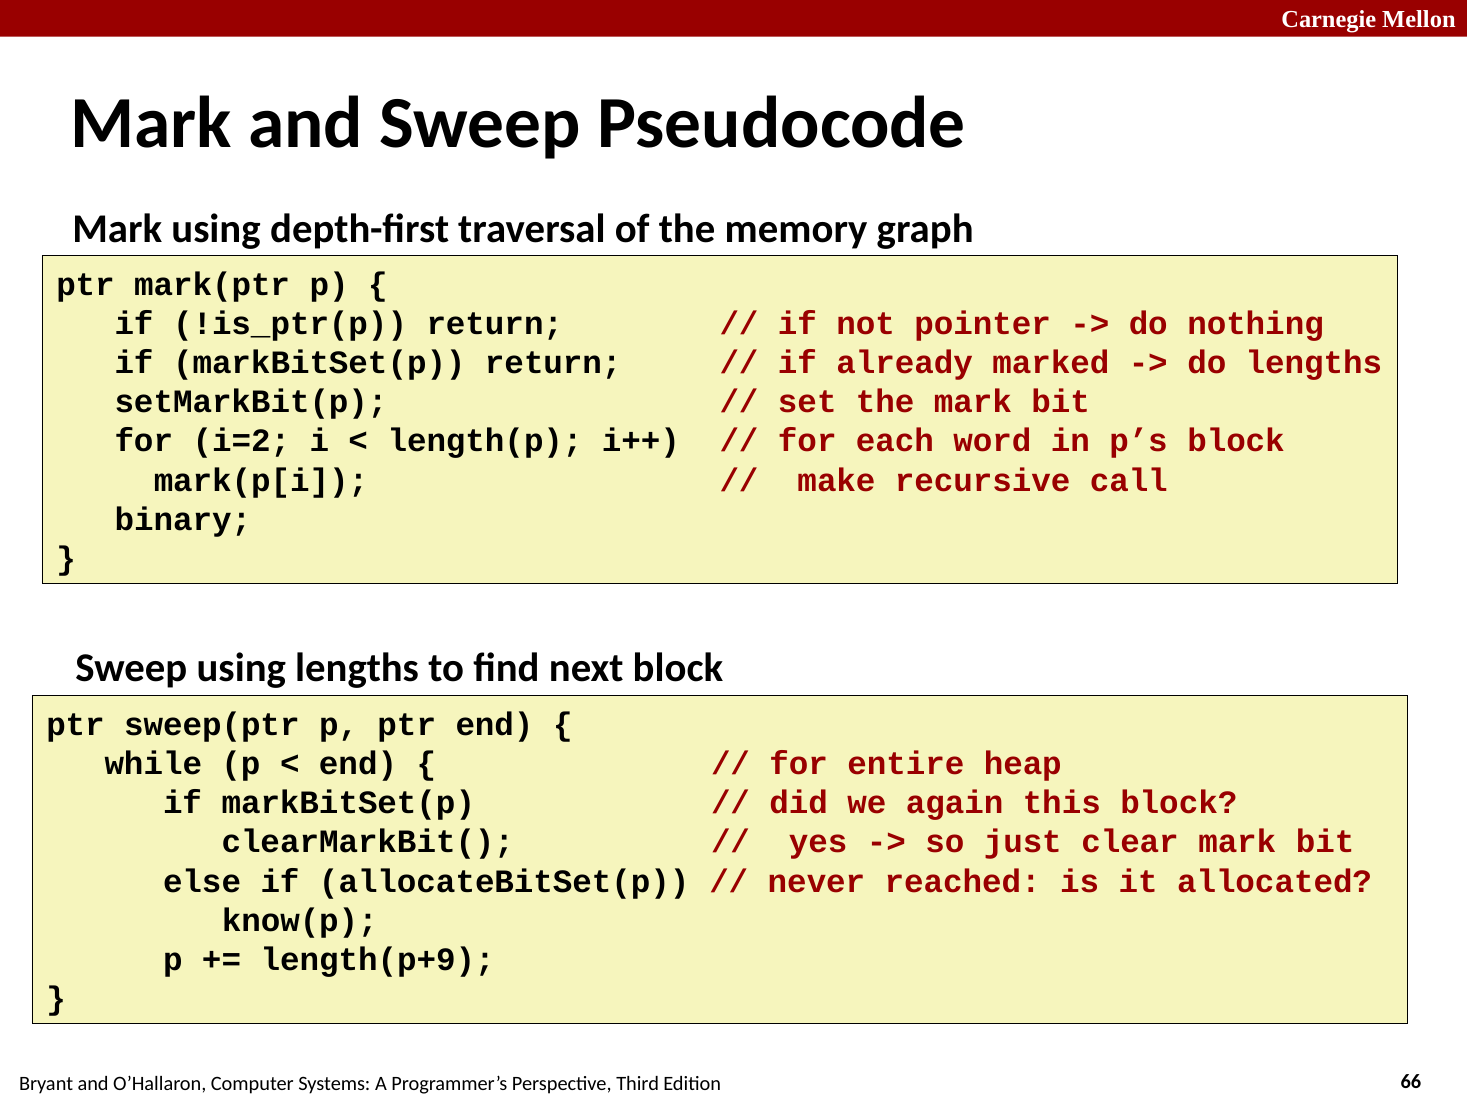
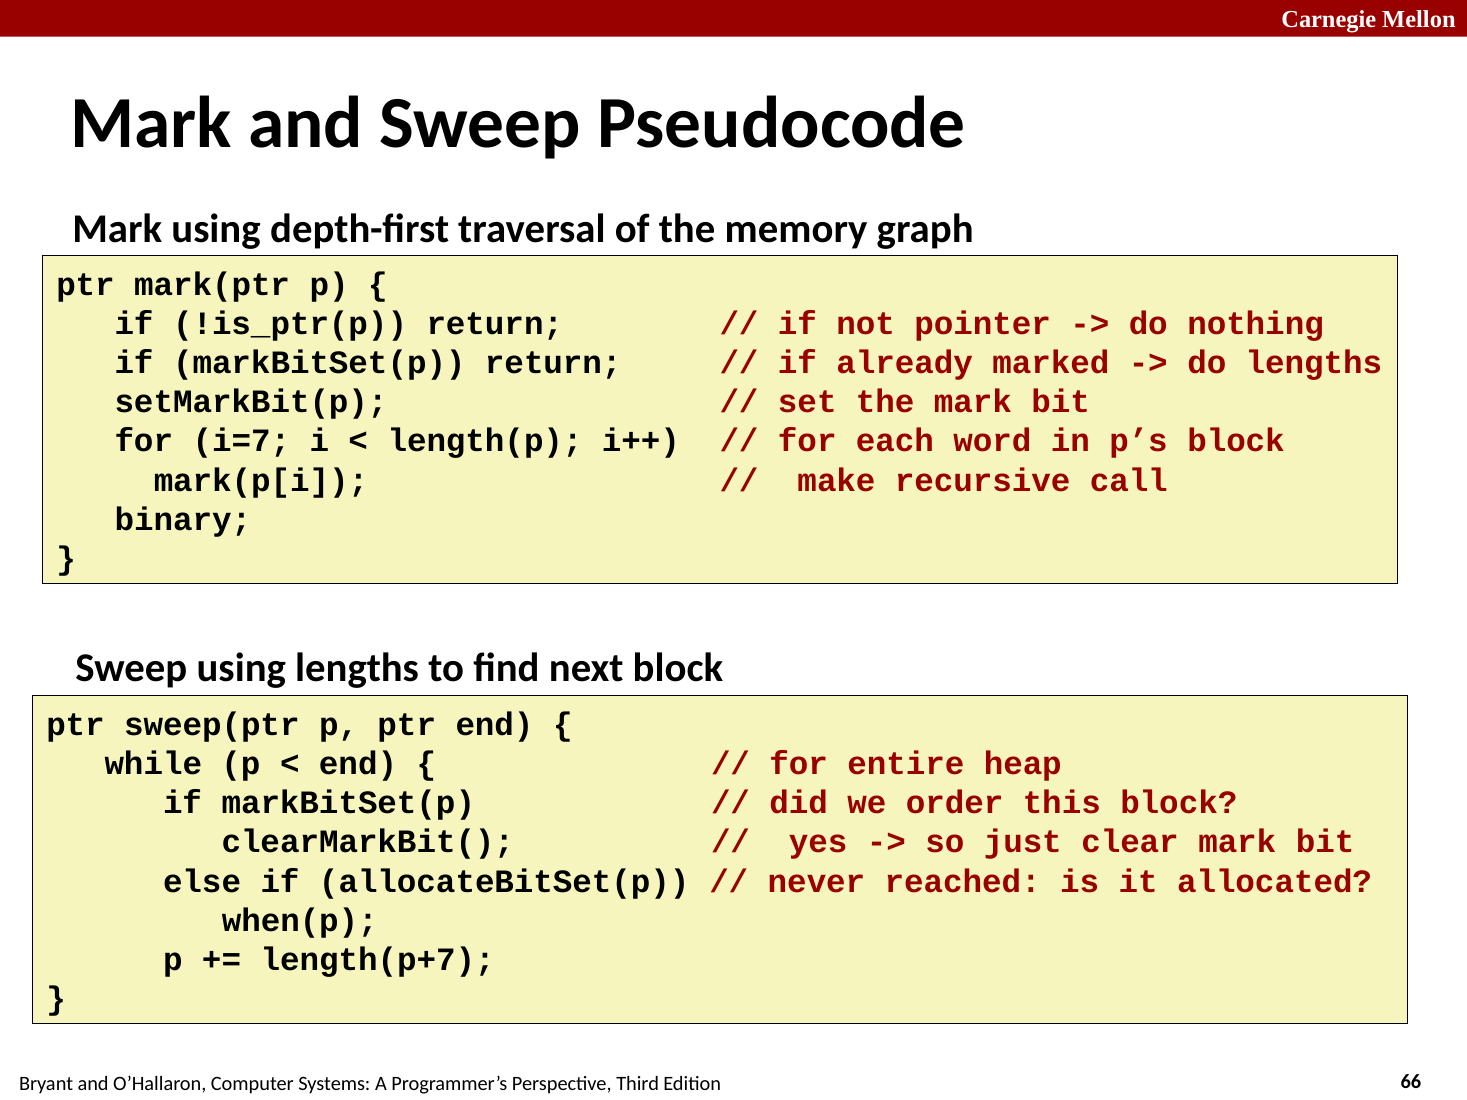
i=2: i=2 -> i=7 (241, 441)
again: again -> order (955, 803)
know(p: know(p -> when(p (300, 921)
length(p+9: length(p+9 -> length(p+7 (378, 960)
